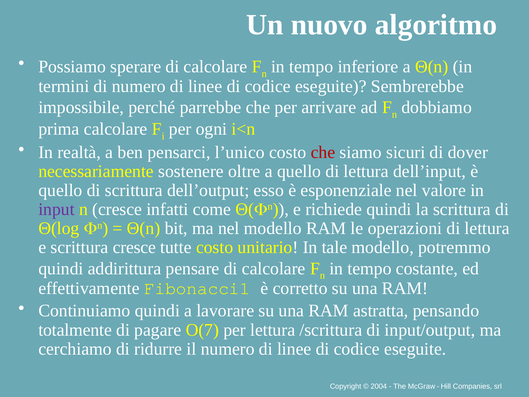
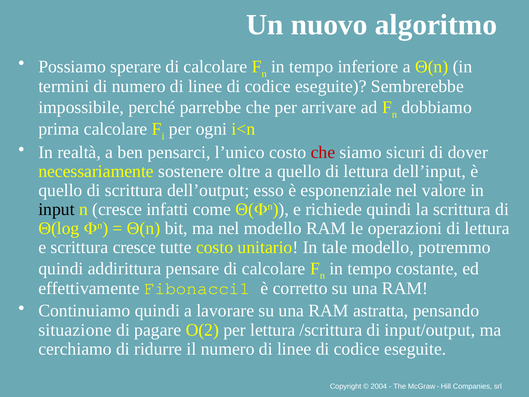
input colour: purple -> black (56, 209)
totalmente: totalmente -> situazione (75, 330)
O(7: O(7 -> O(2 (202, 330)
